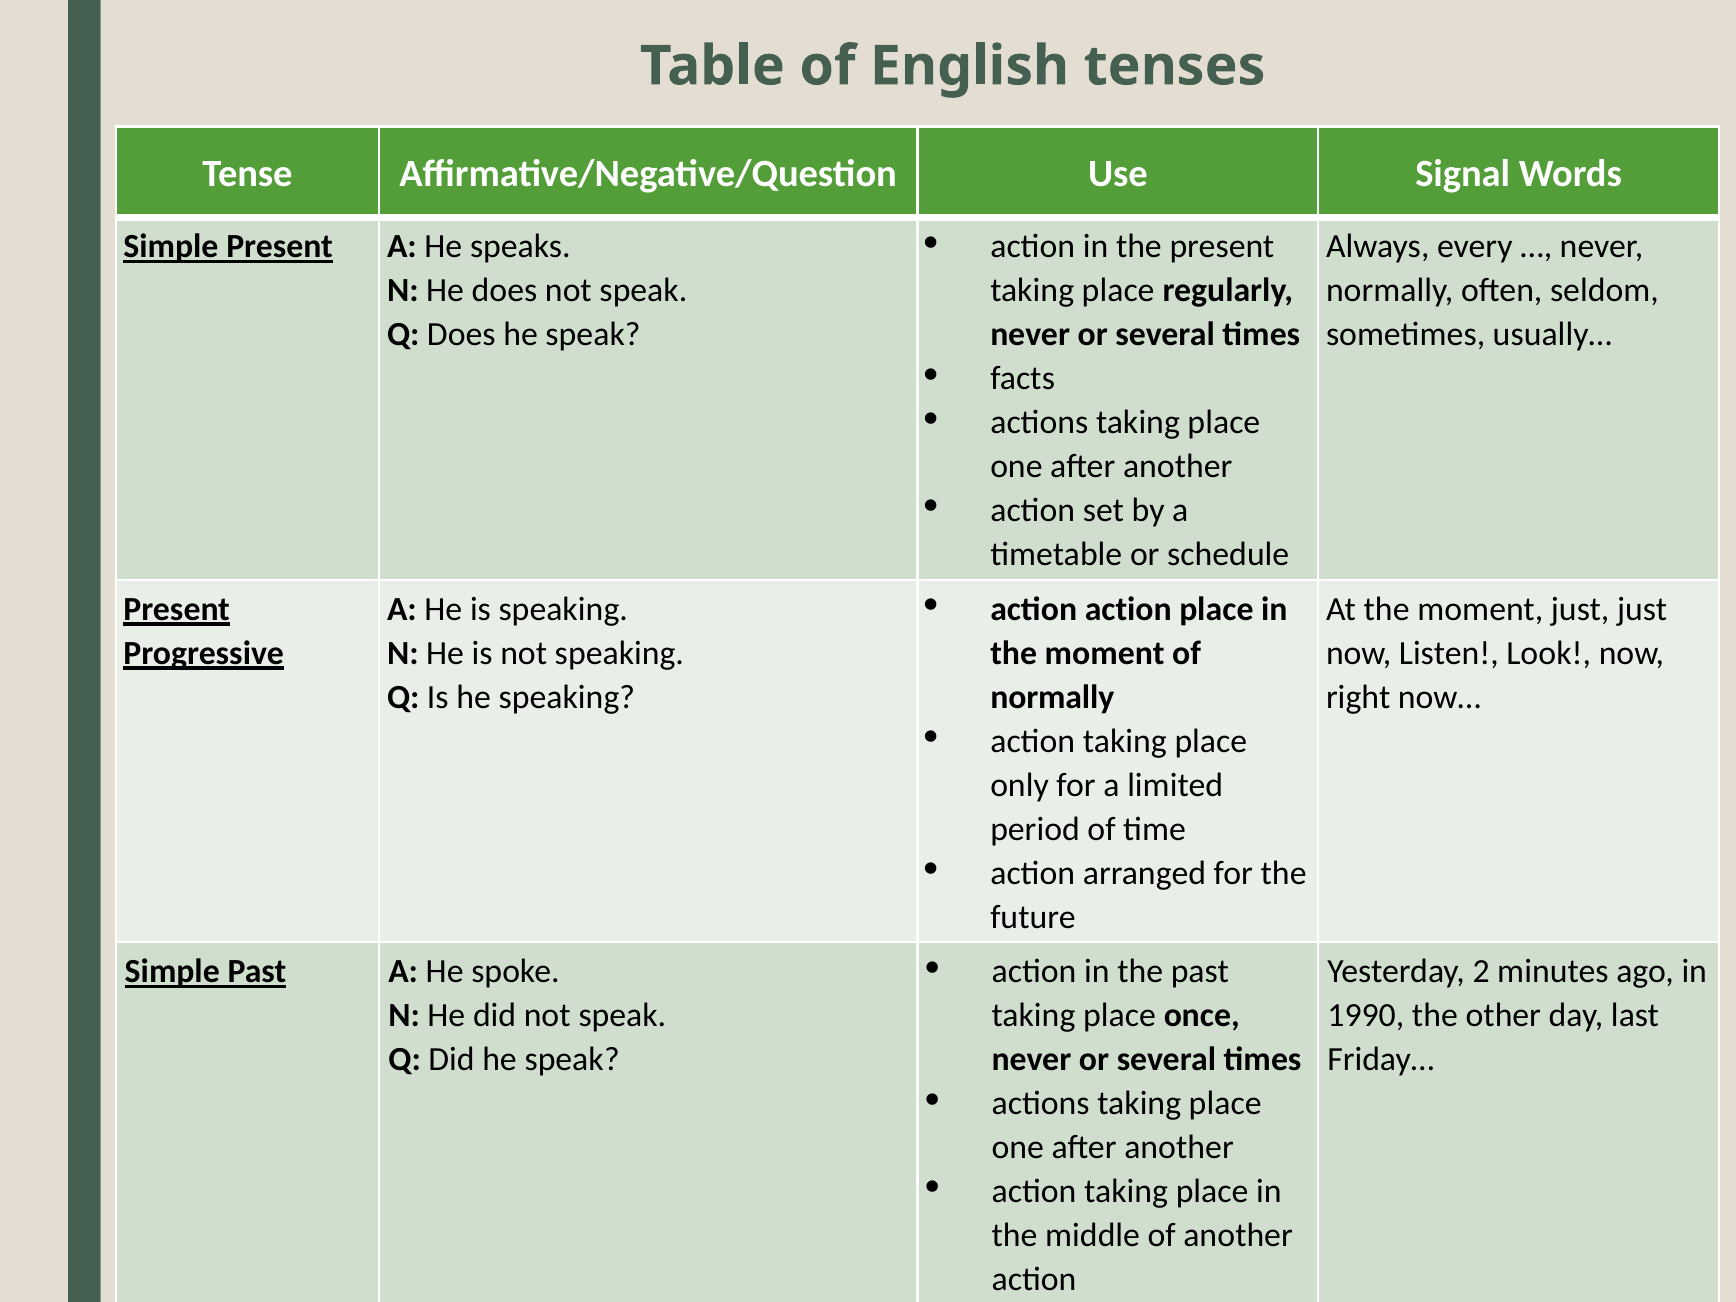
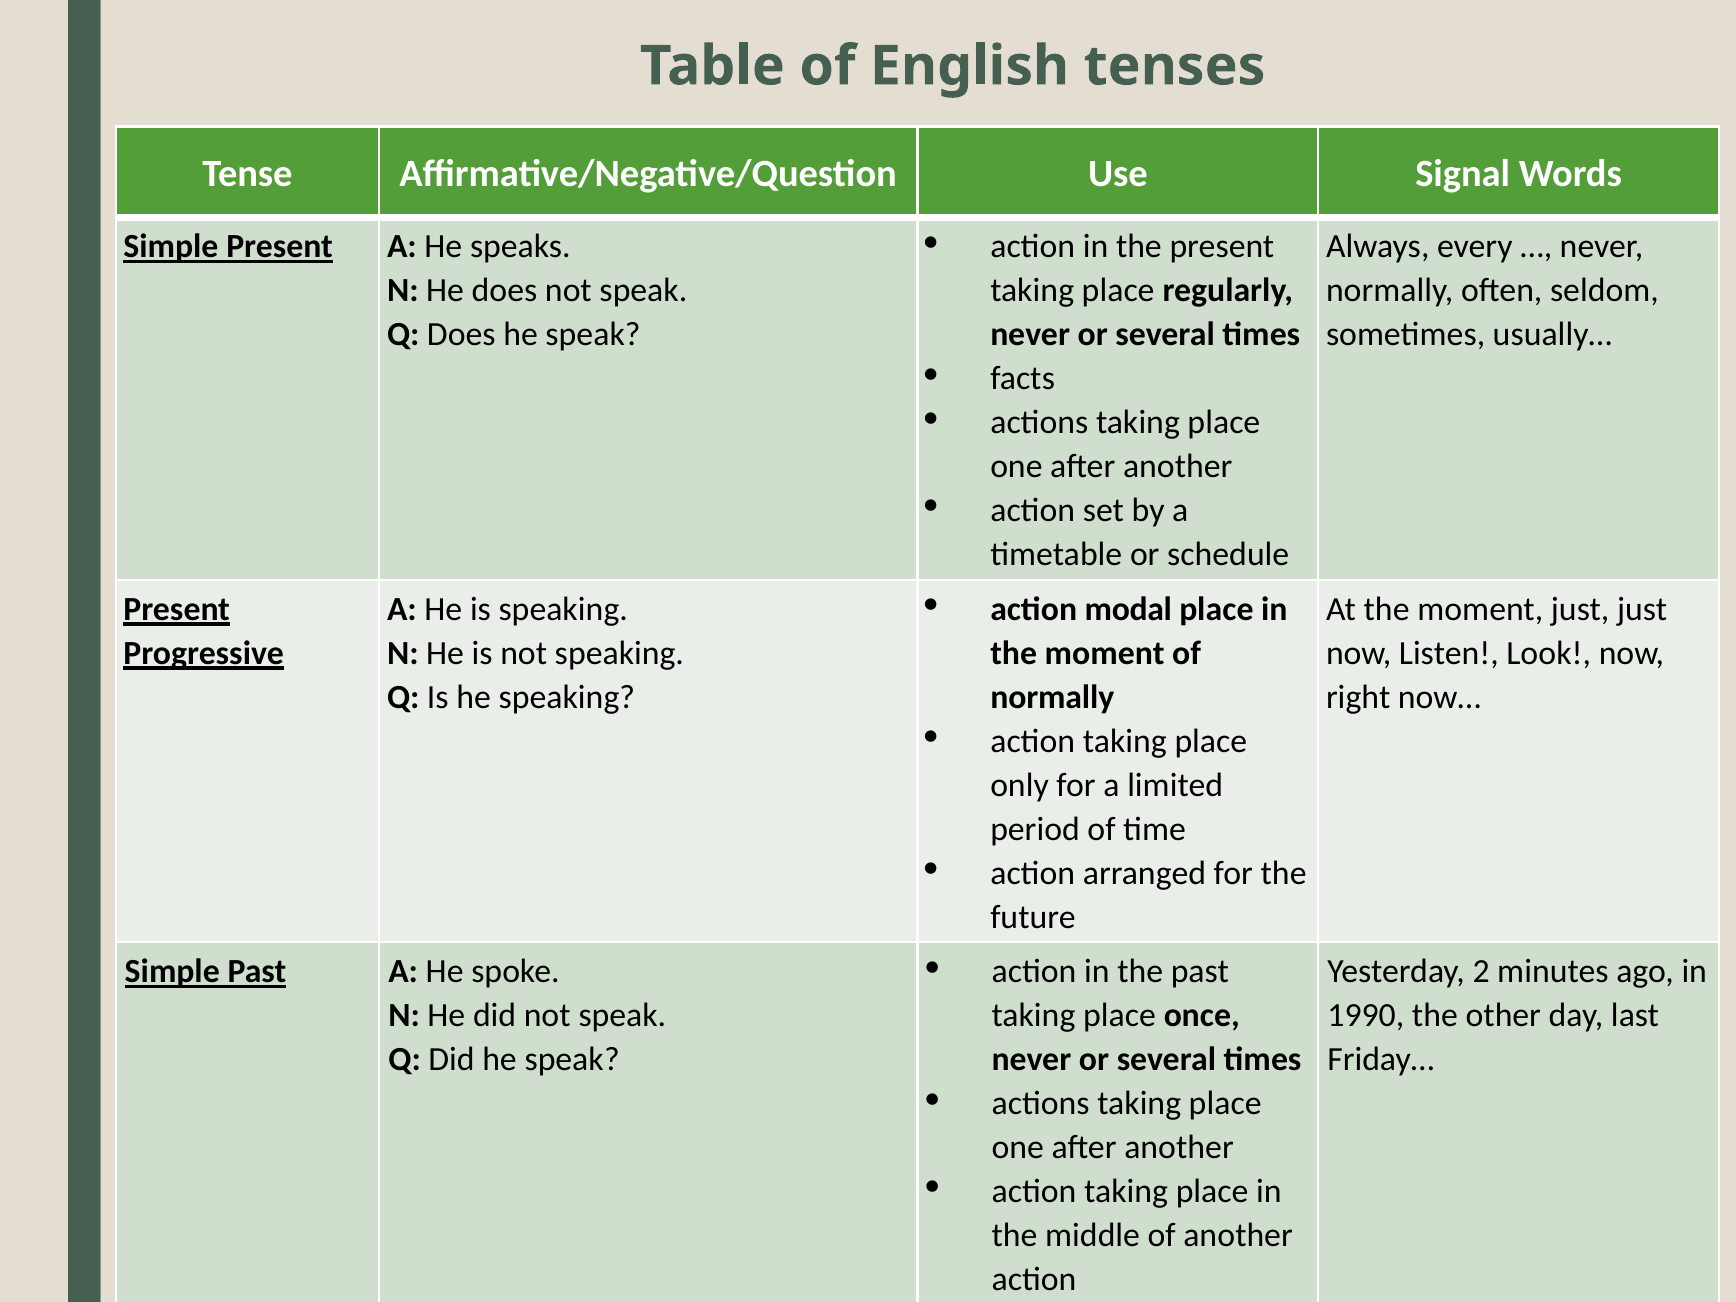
action action: action -> modal (1128, 609)
